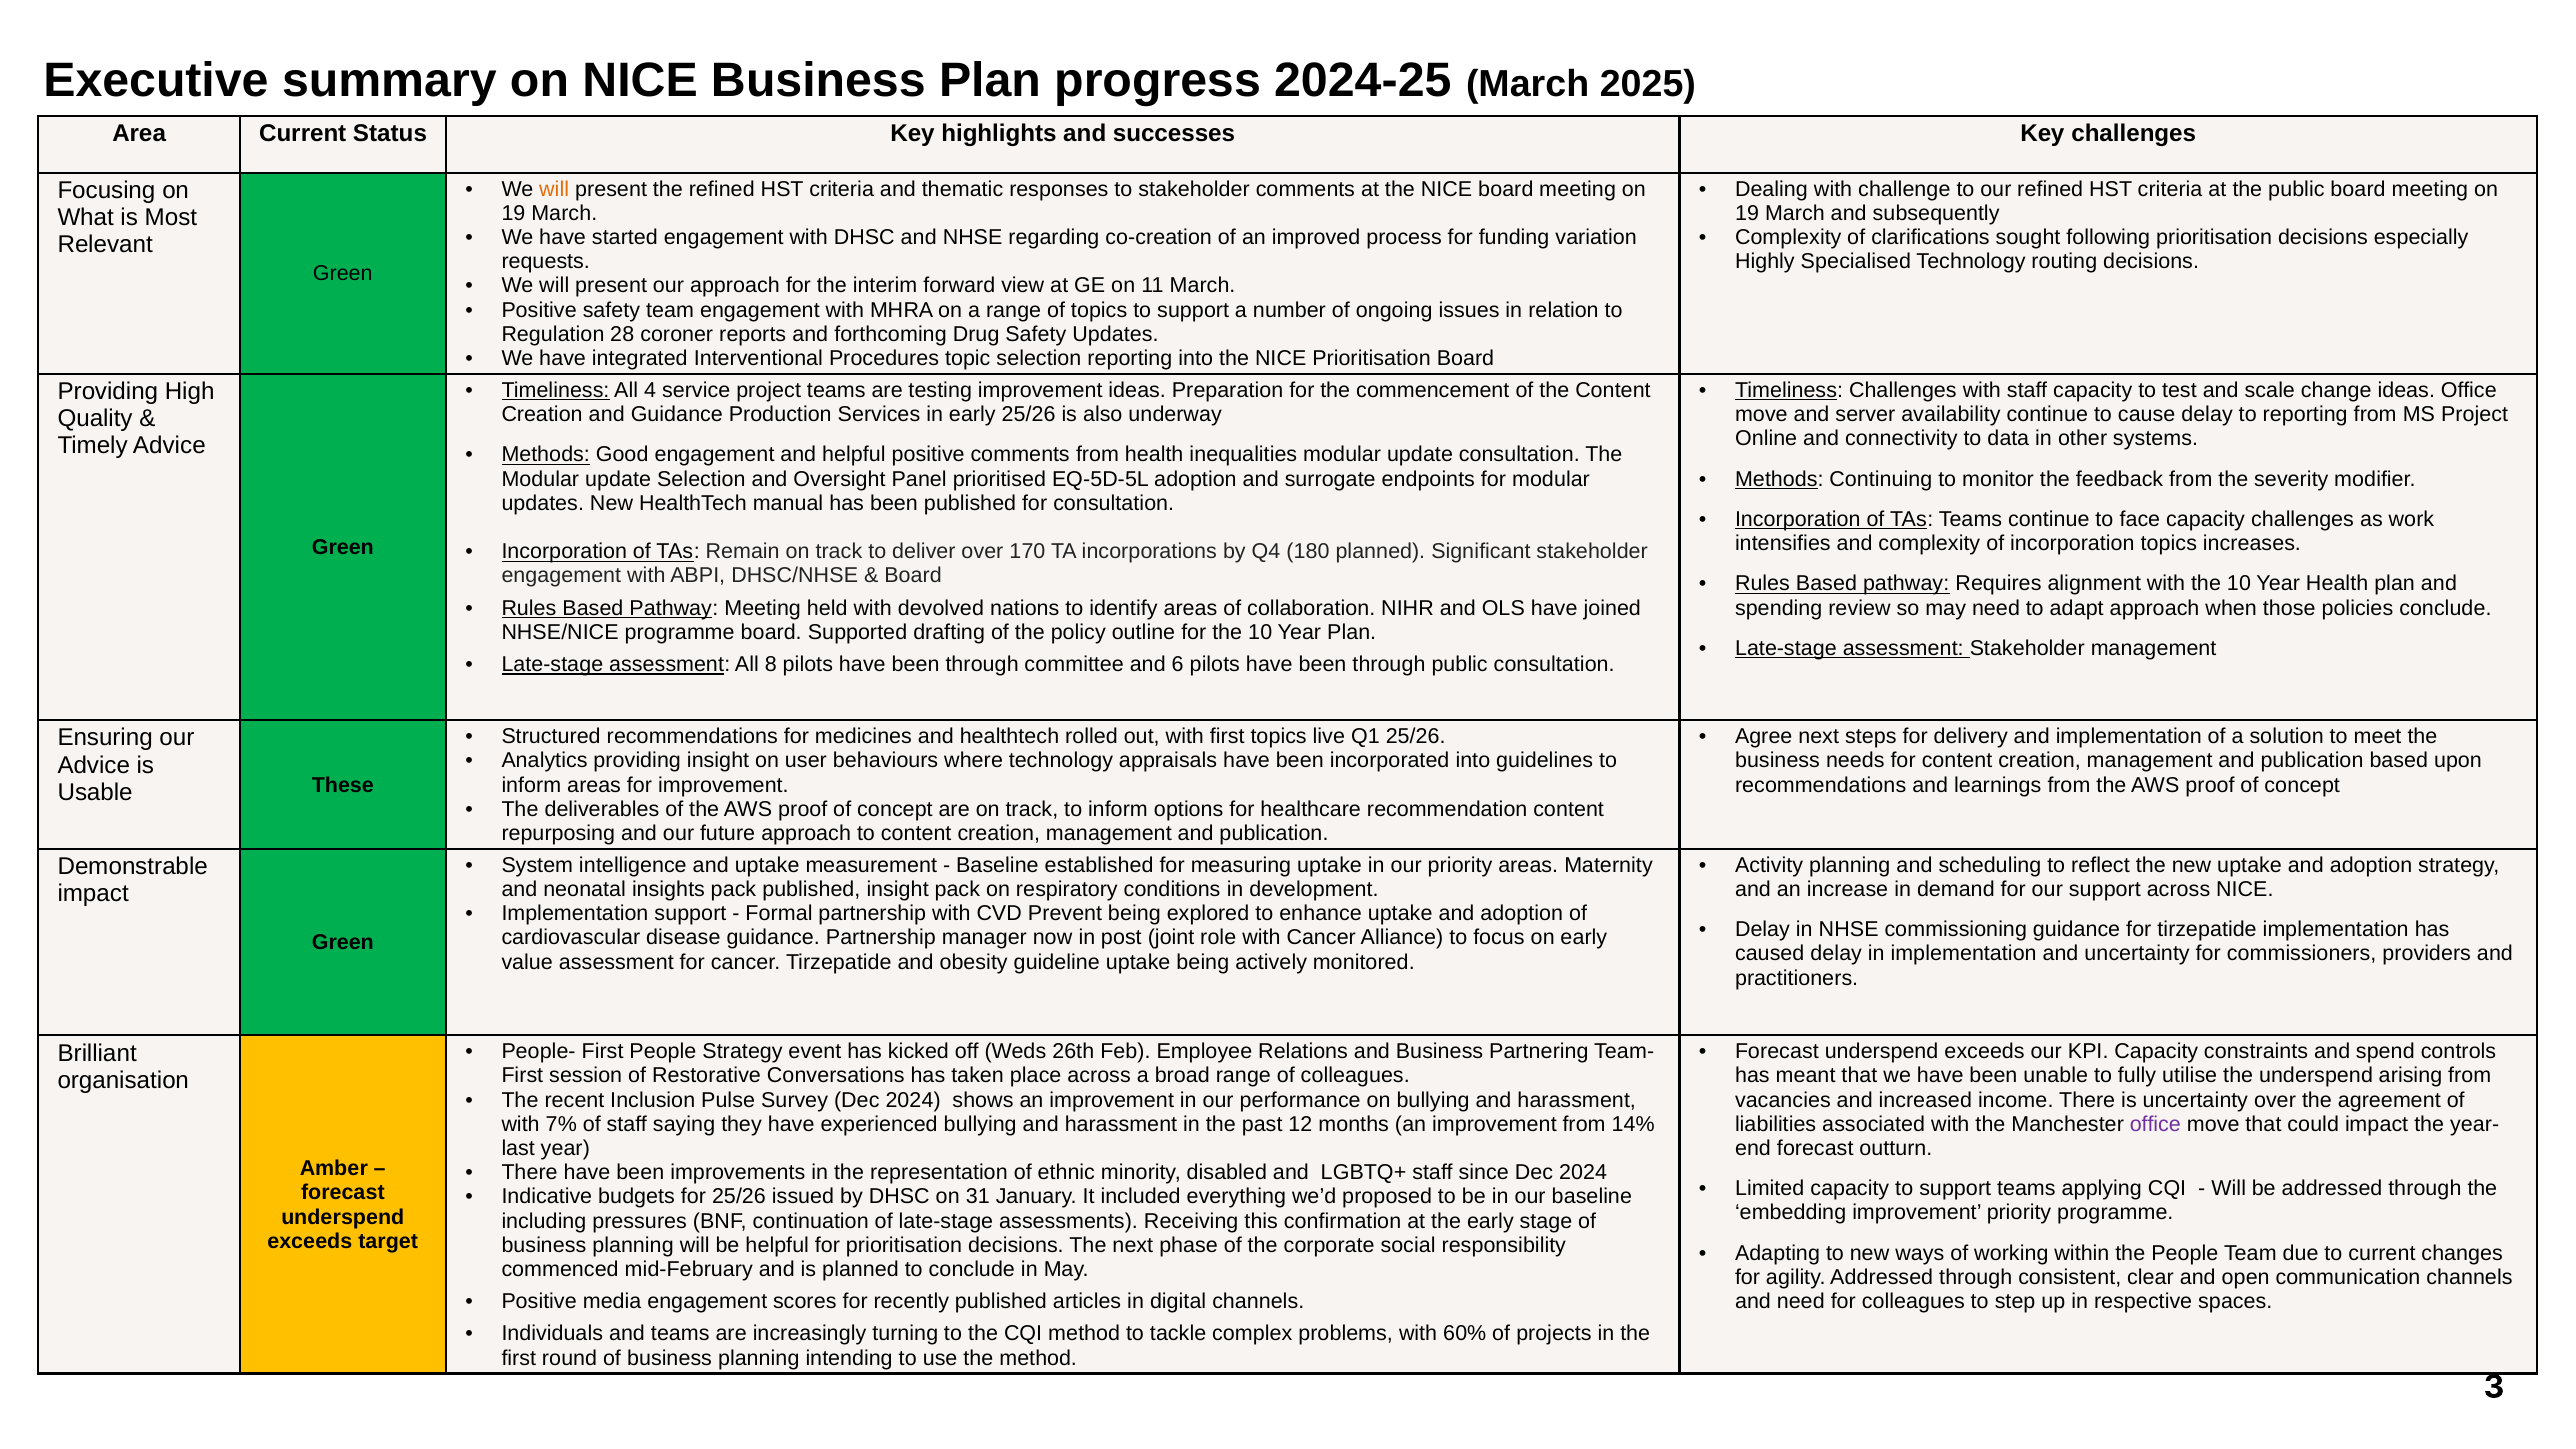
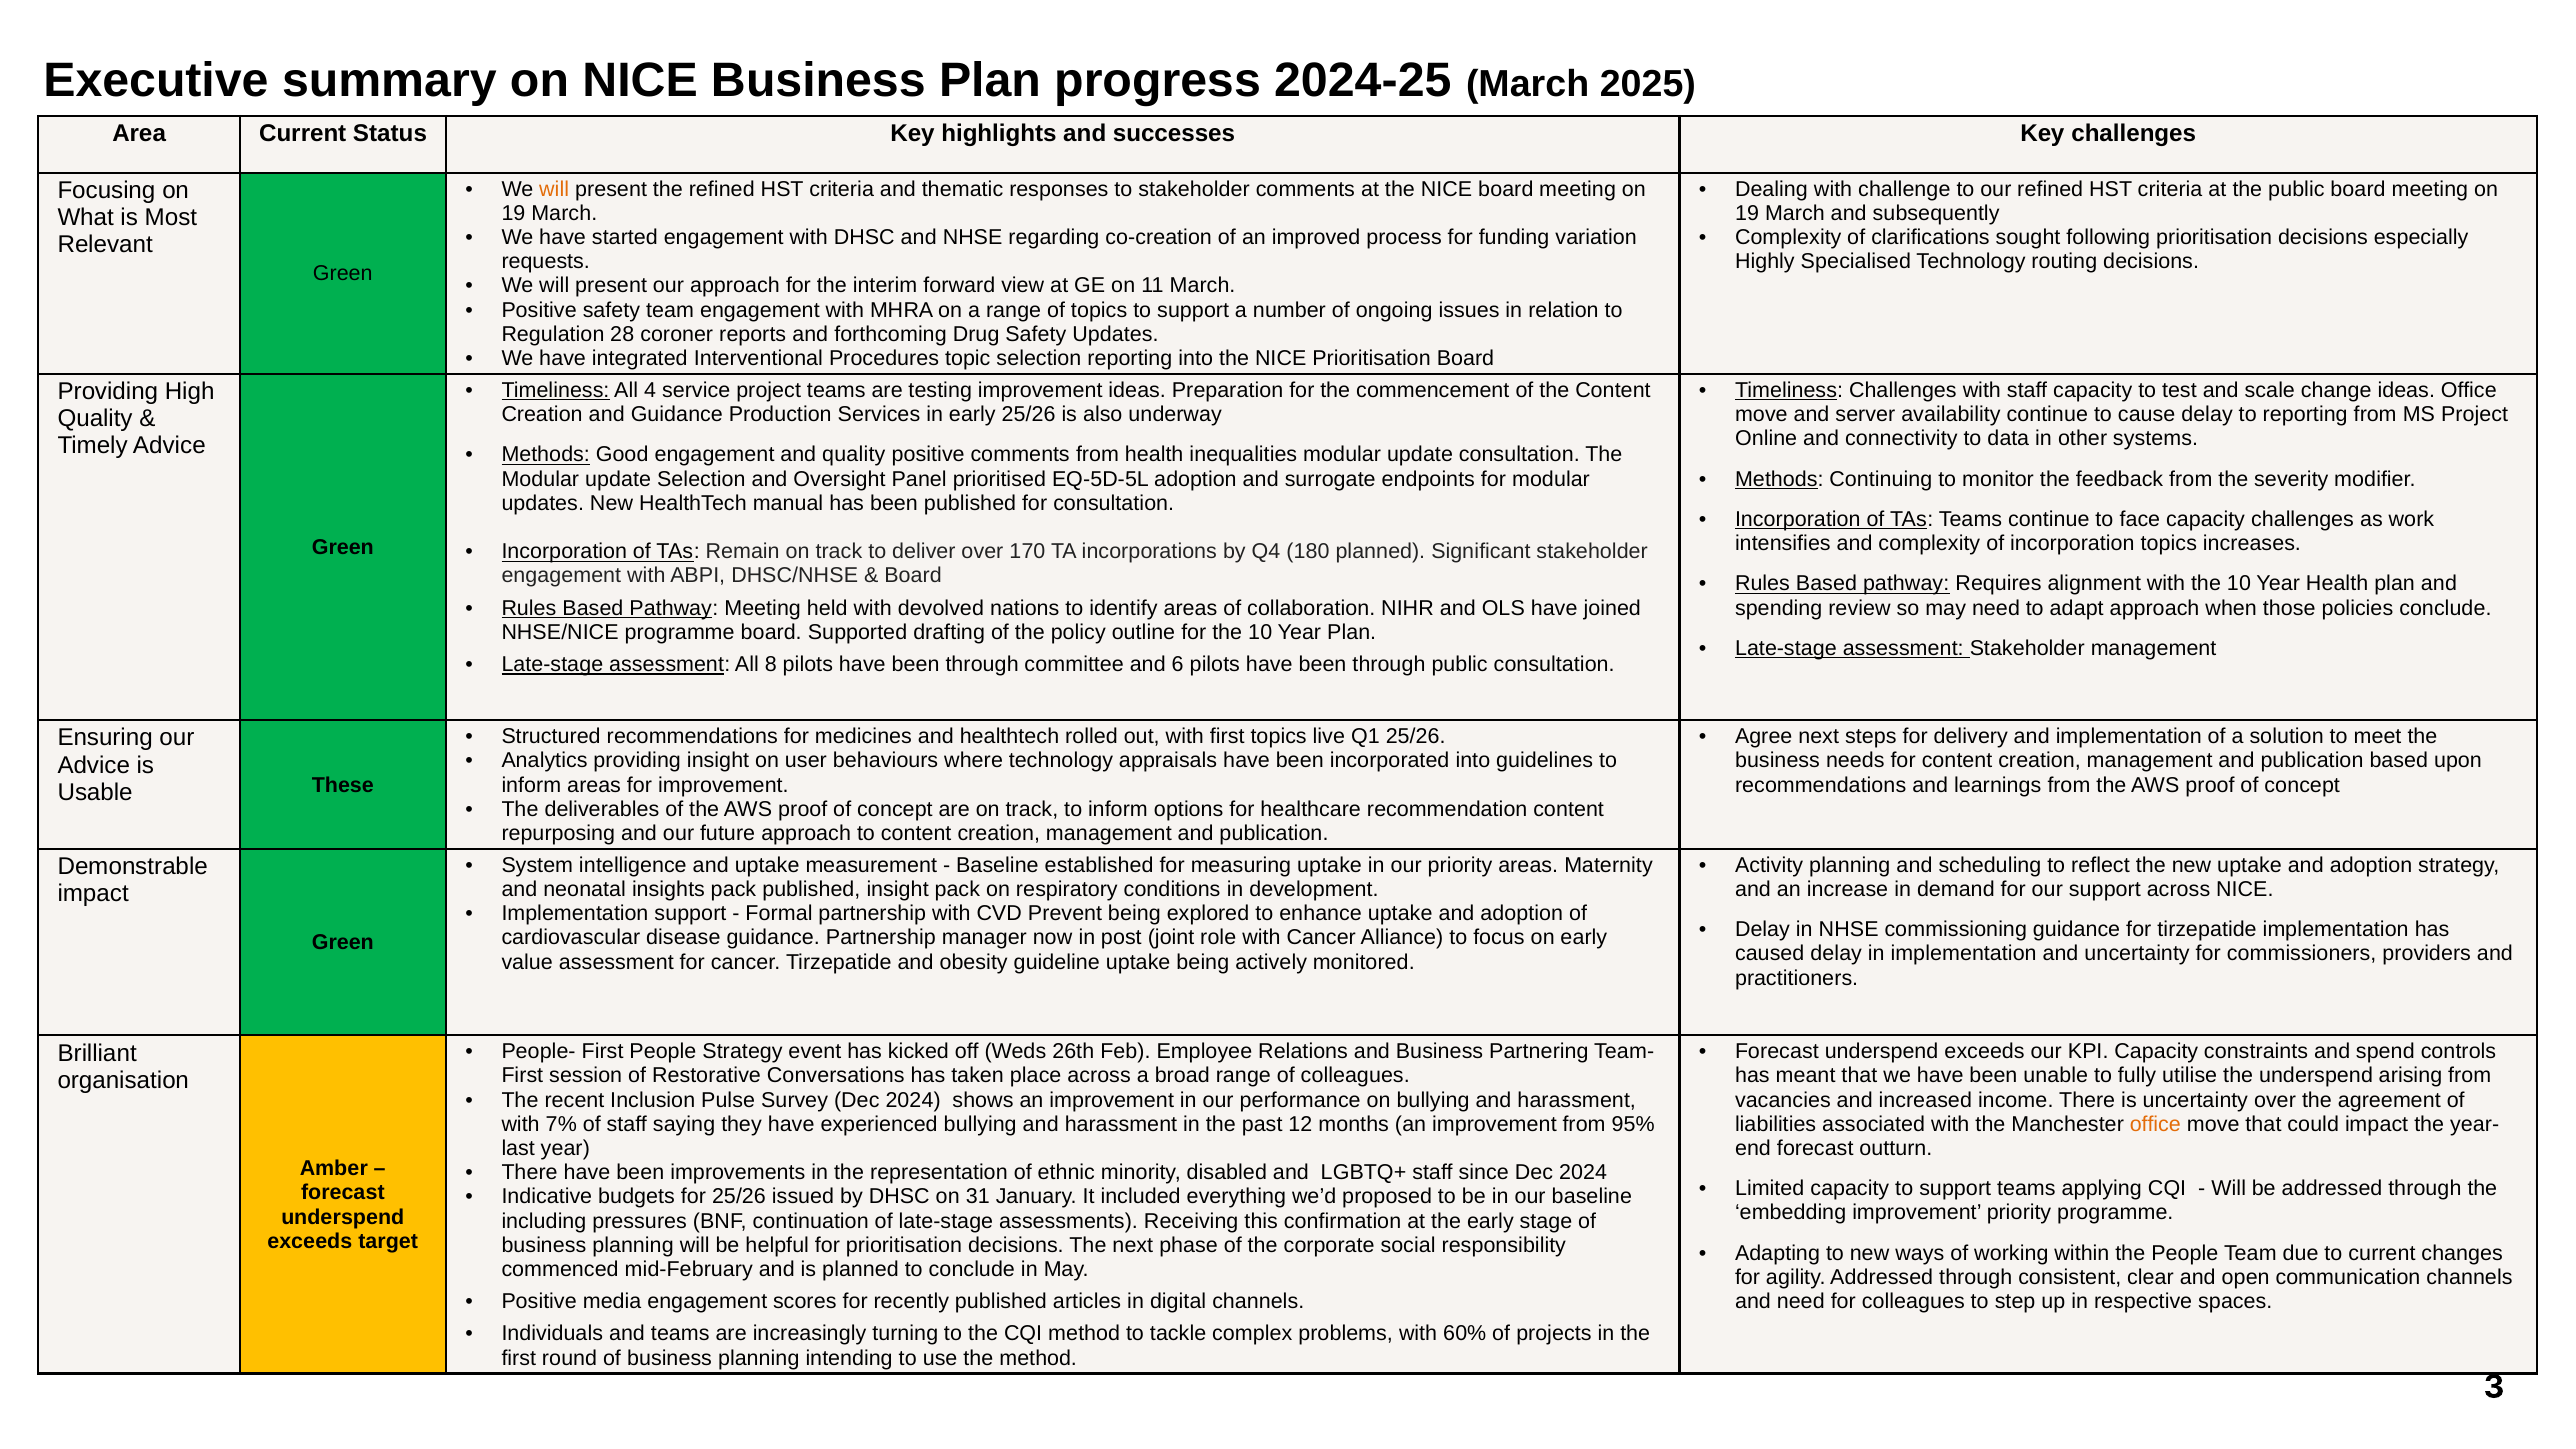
and helpful: helpful -> quality (854, 455)
14%: 14% -> 95% (1633, 1124)
office colour: purple -> orange (2155, 1124)
